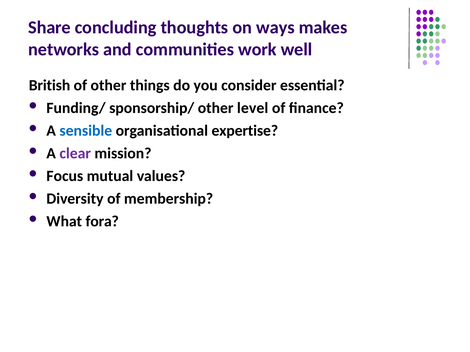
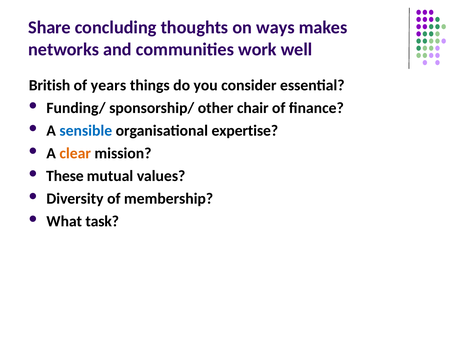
of other: other -> years (108, 85)
level: level -> chair (253, 108)
clear colour: purple -> orange (75, 154)
Focus: Focus -> These (65, 176)
fora: fora -> task (102, 222)
